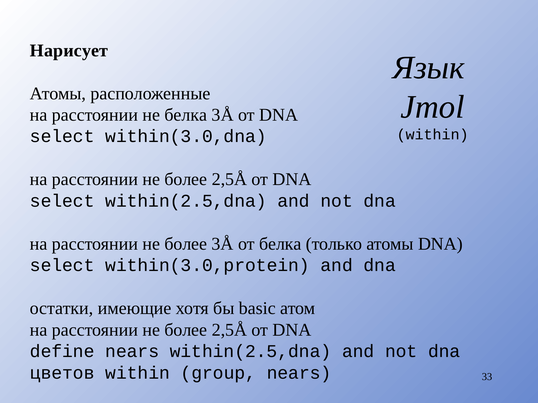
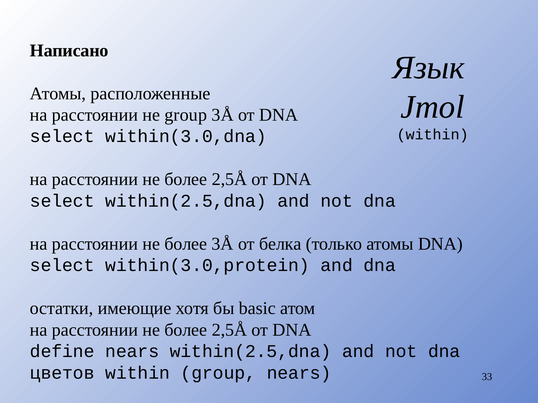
Нарисует: Нарисует -> Написано (69, 51)
не белка: белка -> group (186, 115)
